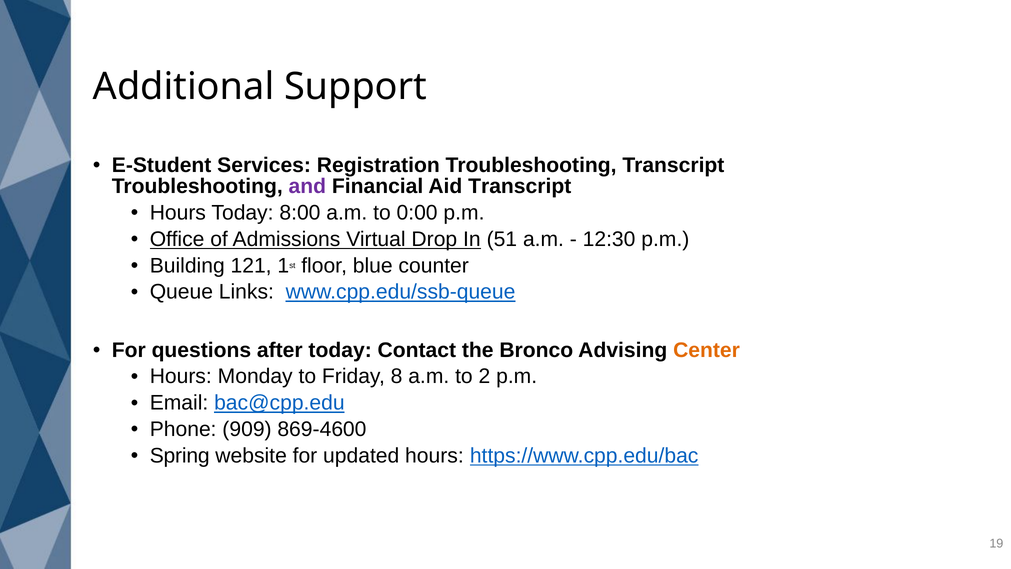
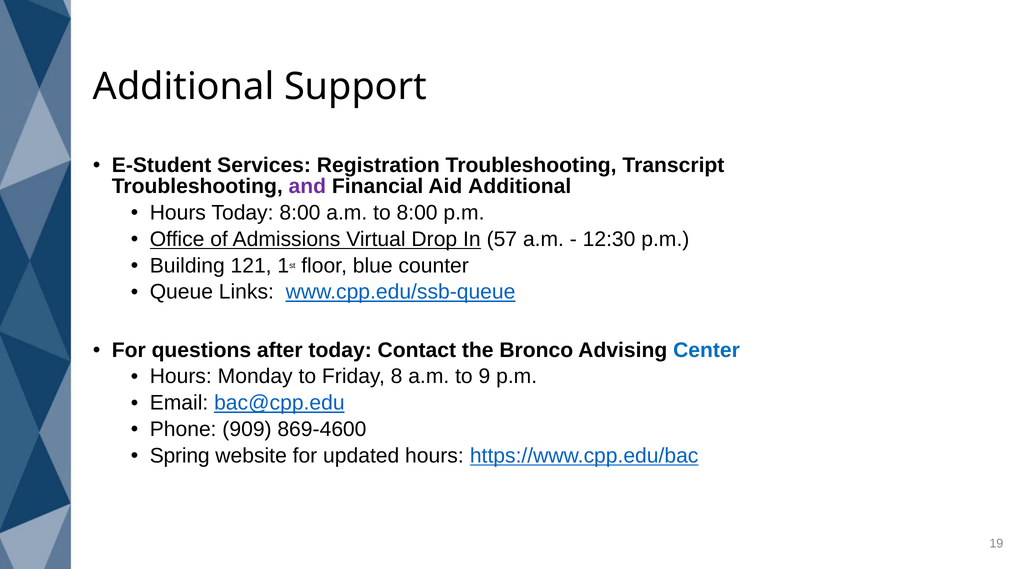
Aid Transcript: Transcript -> Additional (520, 186)
to 0:00: 0:00 -> 8:00 (417, 213)
51: 51 -> 57 (502, 239)
Center colour: orange -> blue (707, 350)
2: 2 -> 9 (484, 376)
